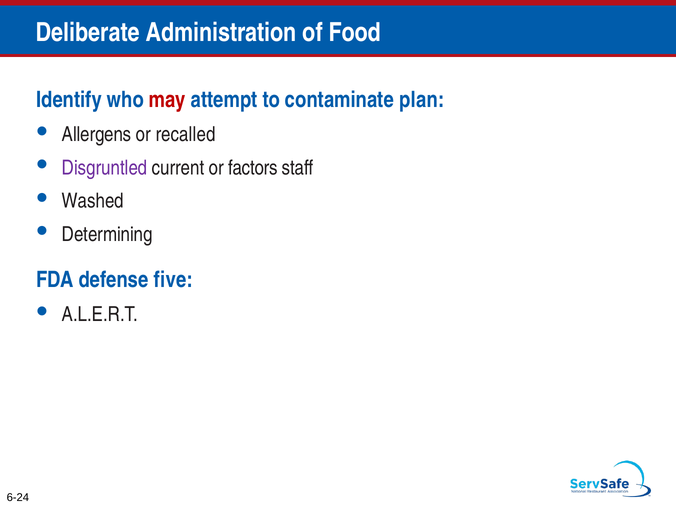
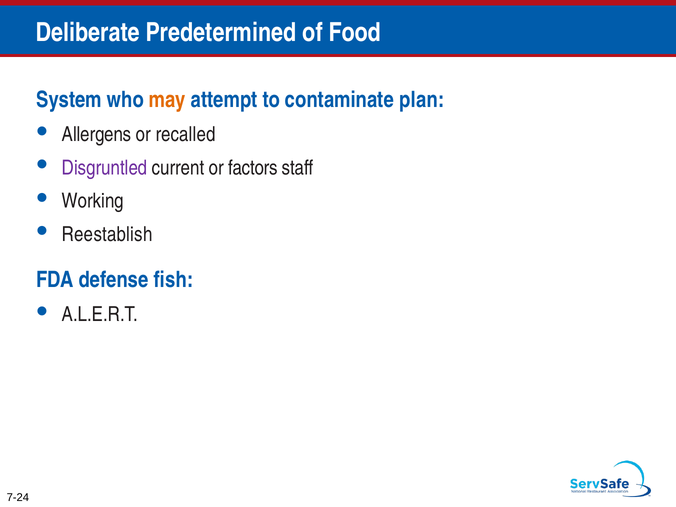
Administration: Administration -> Predetermined (221, 33)
Identify: Identify -> System (69, 100)
may colour: red -> orange (167, 100)
Washed: Washed -> Working (93, 201)
Determining: Determining -> Reestablish (107, 234)
five: five -> fish (173, 280)
6-24: 6-24 -> 7-24 (18, 498)
